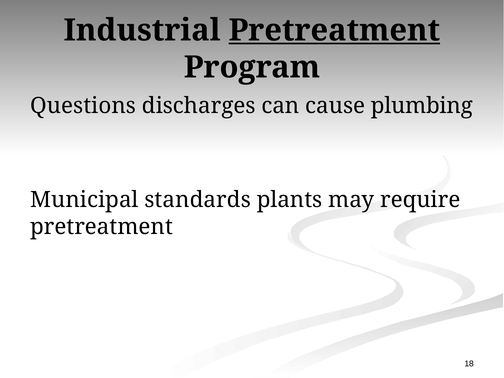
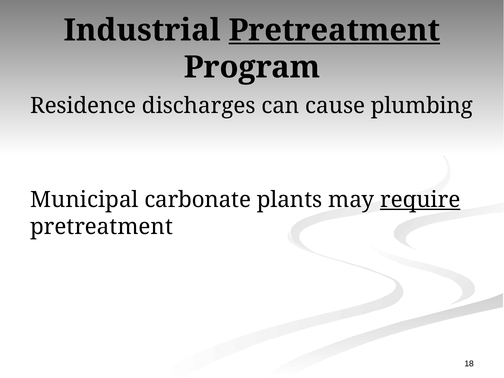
Questions: Questions -> Residence (83, 106)
standards: standards -> carbonate (198, 200)
require underline: none -> present (420, 200)
